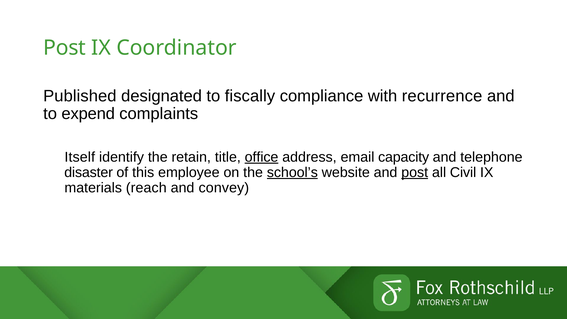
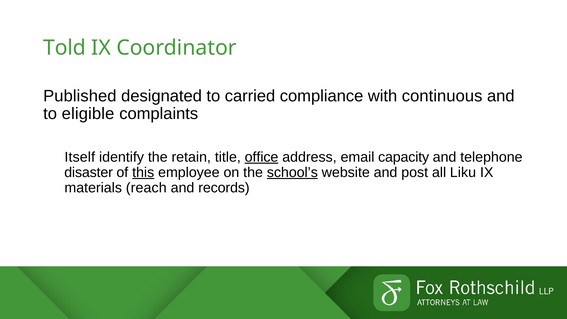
Post: Post -> Told (65, 48)
fiscally: fiscally -> carried (250, 96)
recurrence: recurrence -> continuous (442, 96)
expend: expend -> eligible (88, 114)
this underline: none -> present (143, 172)
post underline: present -> none (415, 172)
Civil: Civil -> Liku (463, 172)
convey: convey -> records (224, 188)
